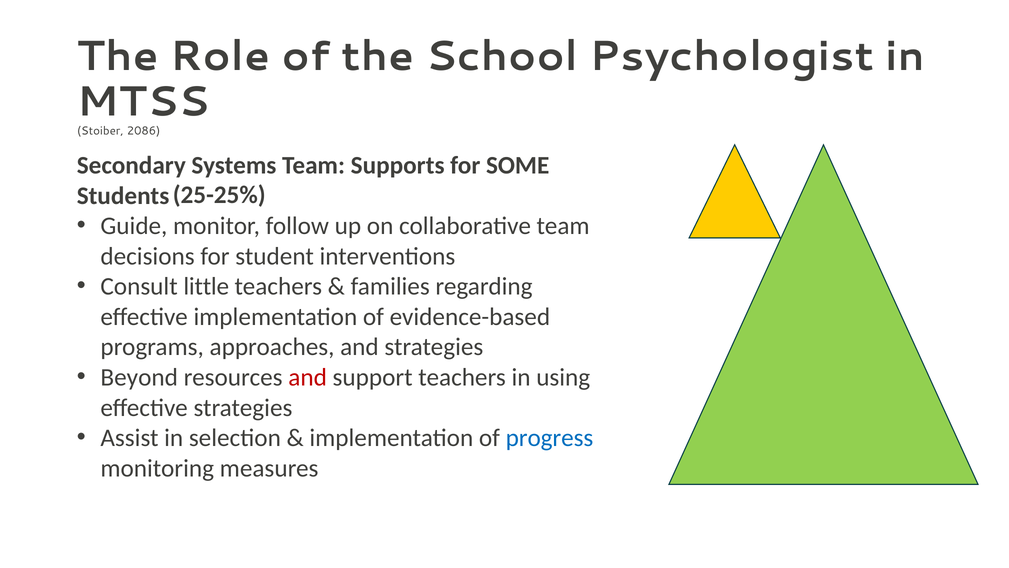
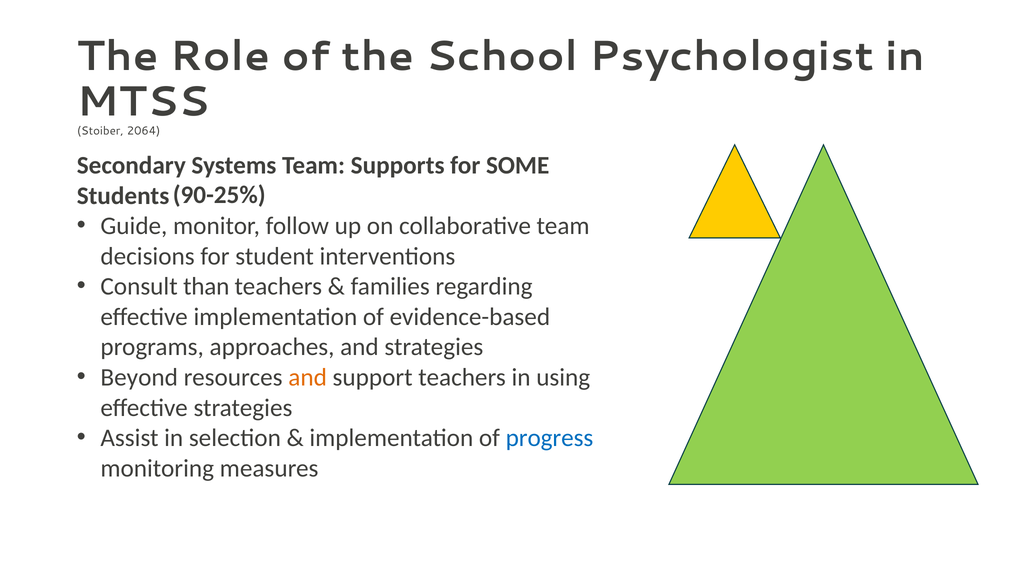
2086: 2086 -> 2064 (144, 131)
25-25%: 25-25% -> 90-25% (219, 195)
little: little -> than (206, 286)
and colour: red -> orange (308, 377)
